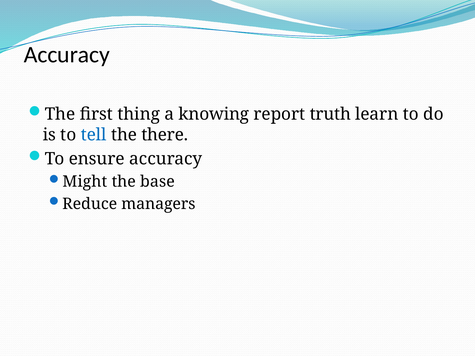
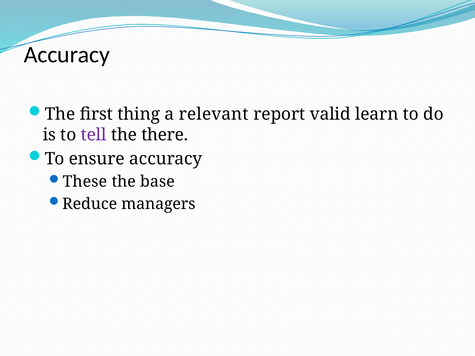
knowing: knowing -> relevant (214, 114)
truth: truth -> valid (330, 114)
tell colour: blue -> purple (94, 135)
Might: Might -> These (85, 182)
